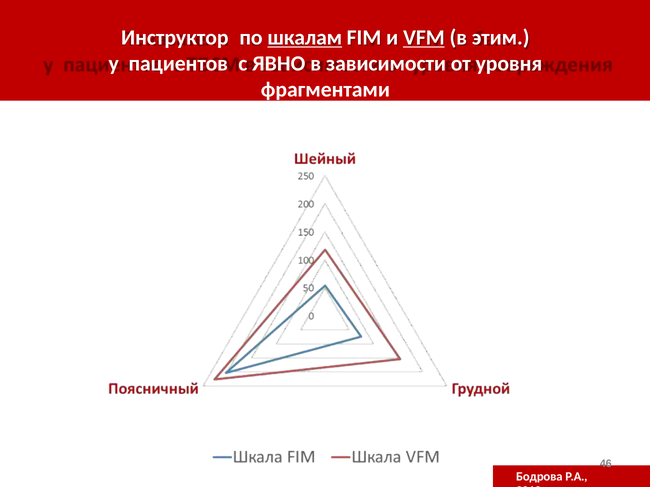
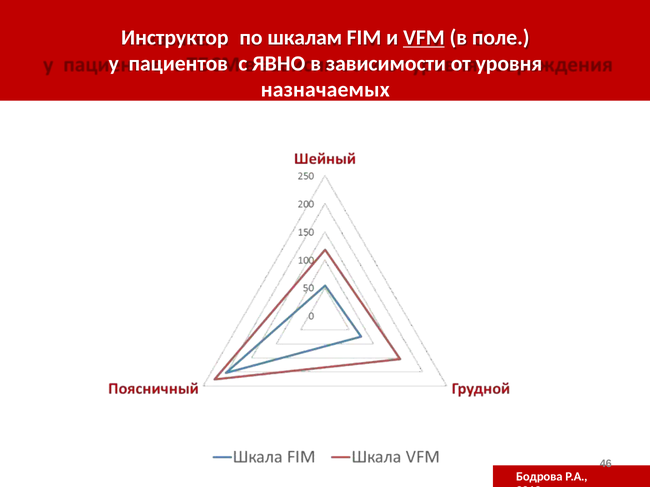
шкалам underline: present -> none (305, 38)
этим: этим -> поле (501, 38)
фрагментами: фрагментами -> назначаемых (325, 90)
